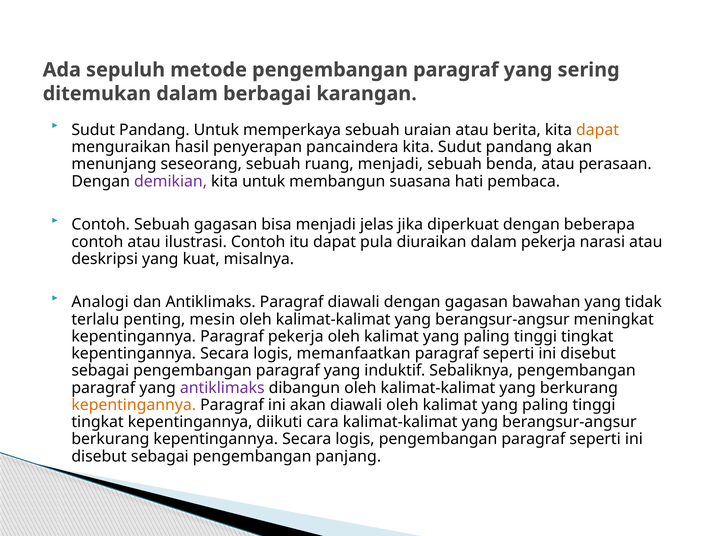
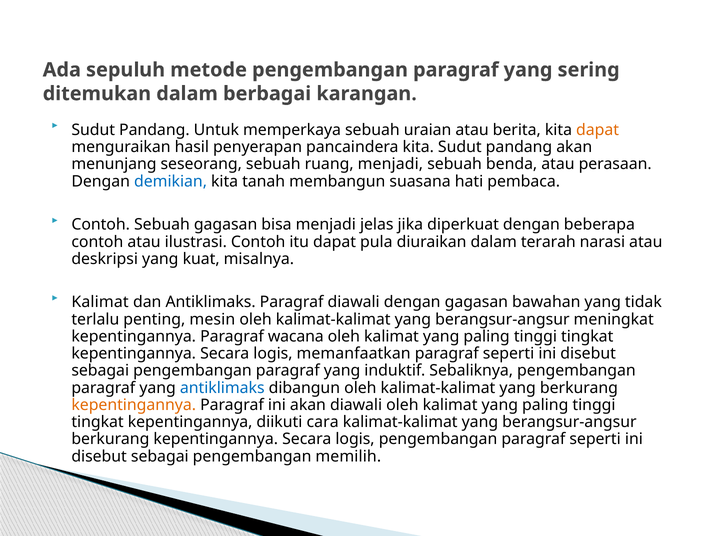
demikian colour: purple -> blue (171, 181)
kita untuk: untuk -> tanah (264, 181)
dalam pekerja: pekerja -> terarah (548, 242)
Analogi: Analogi -> Kalimat (100, 302)
Paragraf pekerja: pekerja -> wacana (296, 336)
antiklimaks colour: purple -> blue (222, 387)
panjang: panjang -> memilih (348, 456)
